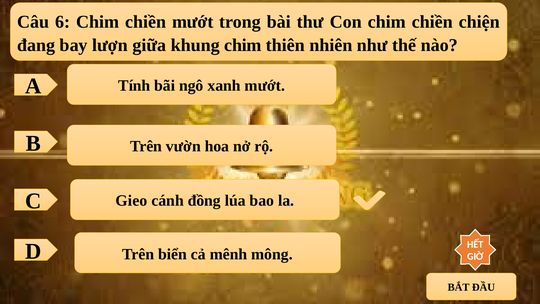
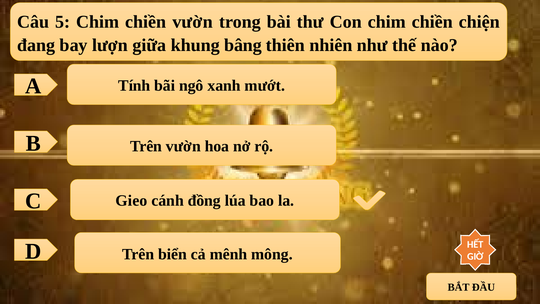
6: 6 -> 5 (63, 22)
chiền mướt: mướt -> vườn (193, 22)
khung chim: chim -> bâng (243, 45)
